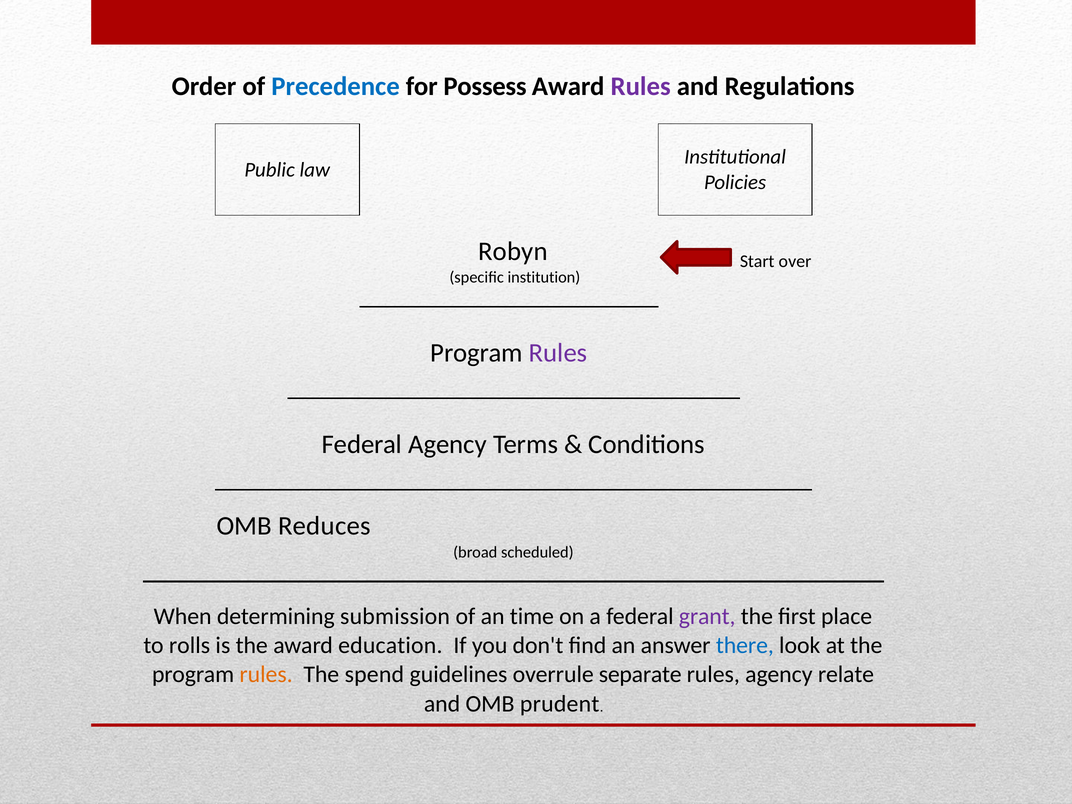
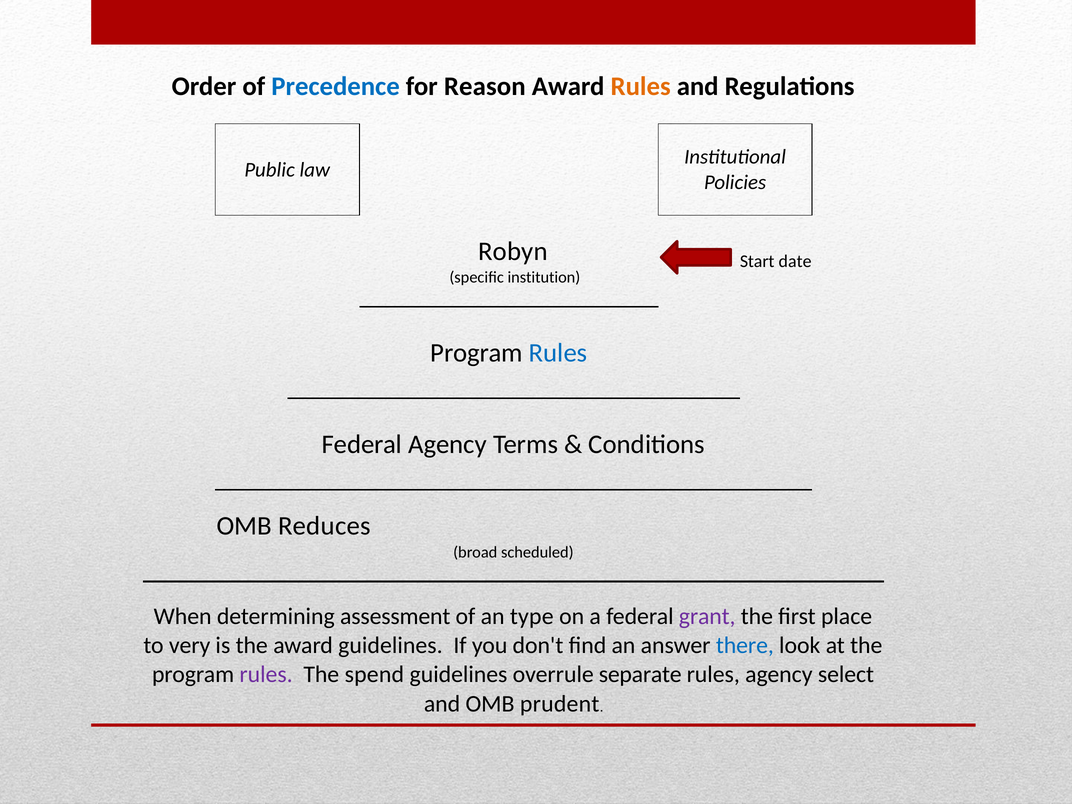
Possess: Possess -> Reason (485, 86)
Rules colour: purple -> orange (641, 86)
over: over -> date (795, 261)
Rules colour: purple -> blue (558, 353)
submission: submission -> assessment (395, 616)
time: time -> type (532, 616)
rolls: rolls -> very (190, 645)
award education: education -> guidelines (390, 645)
rules colour: orange -> purple (266, 675)
relate: relate -> select (846, 675)
